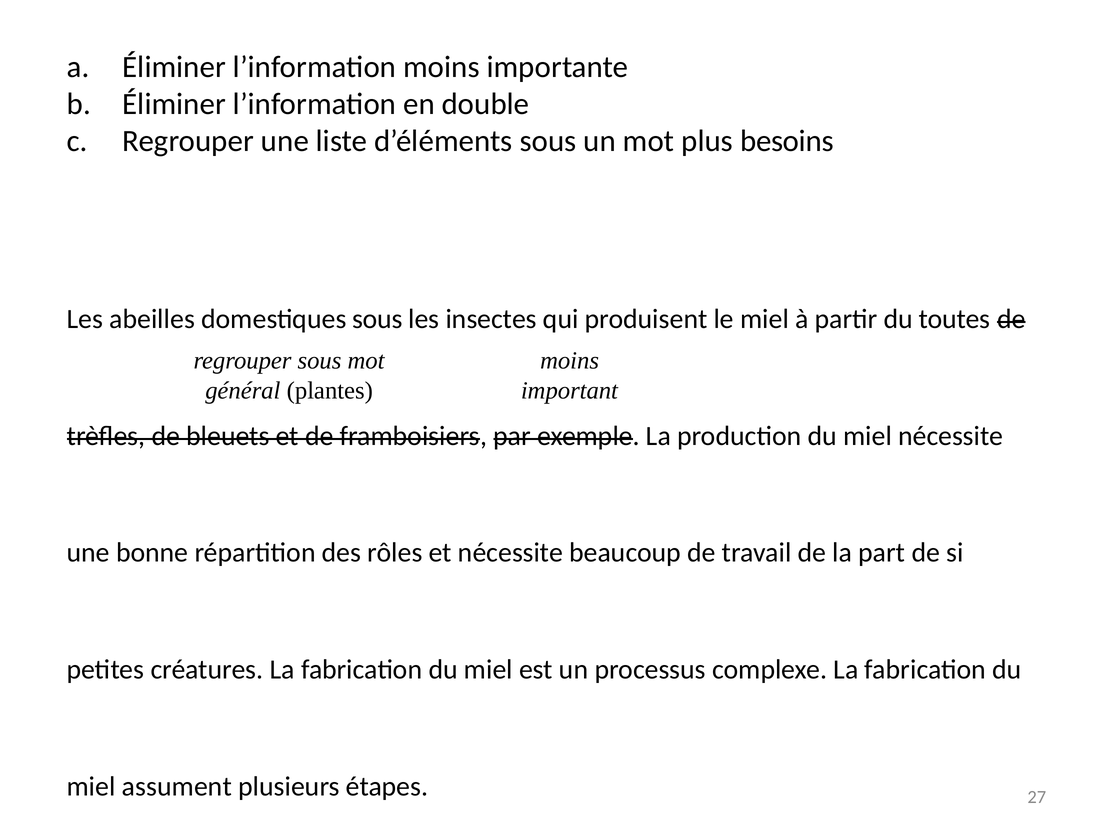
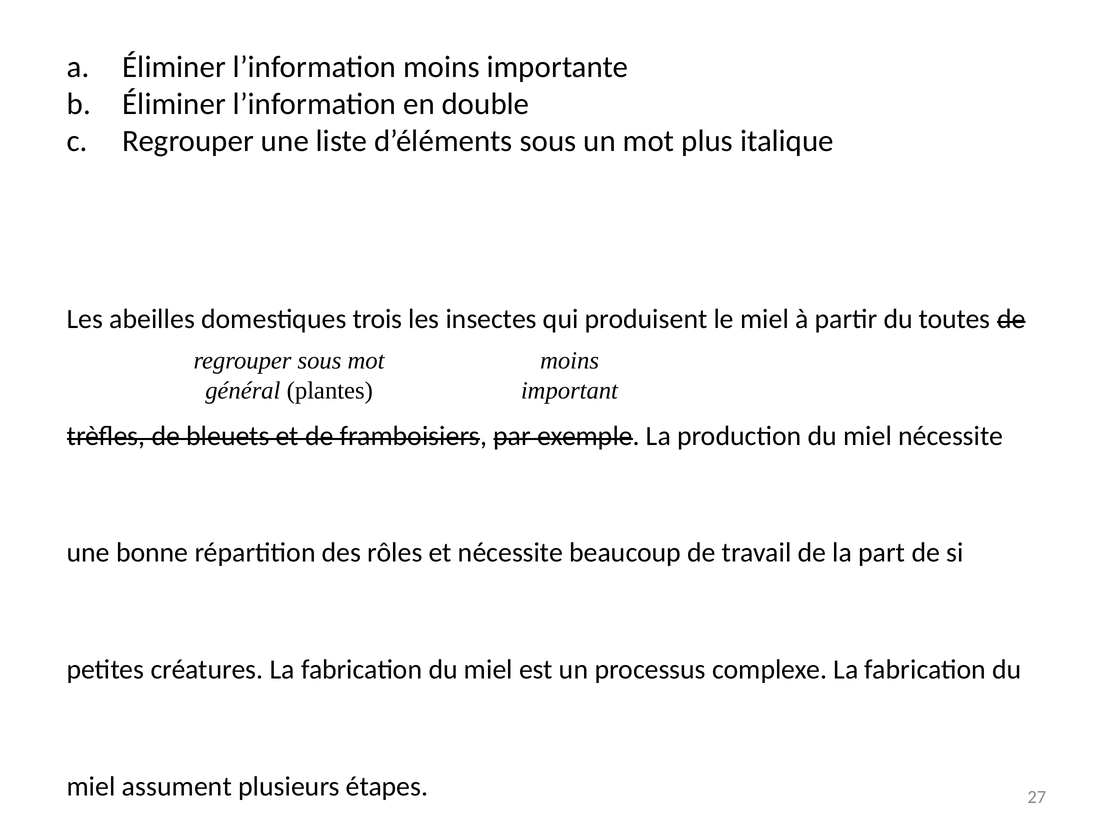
besoins: besoins -> italique (787, 141)
domestiques sous: sous -> trois (377, 319)
